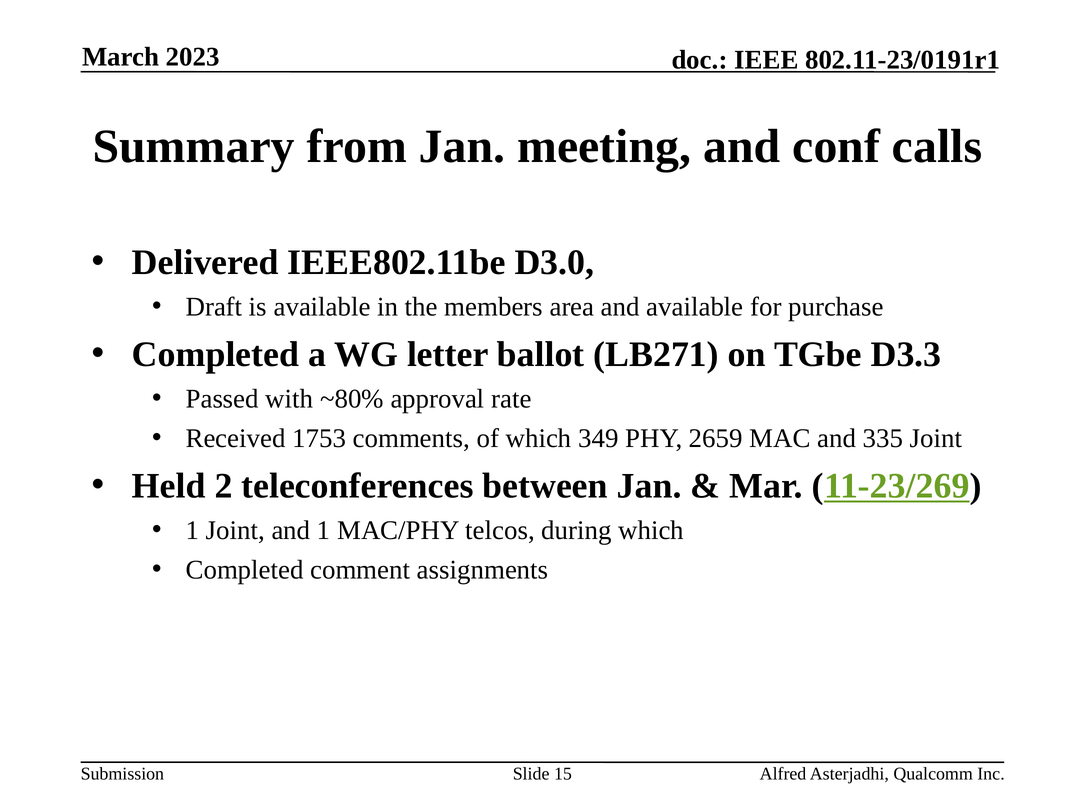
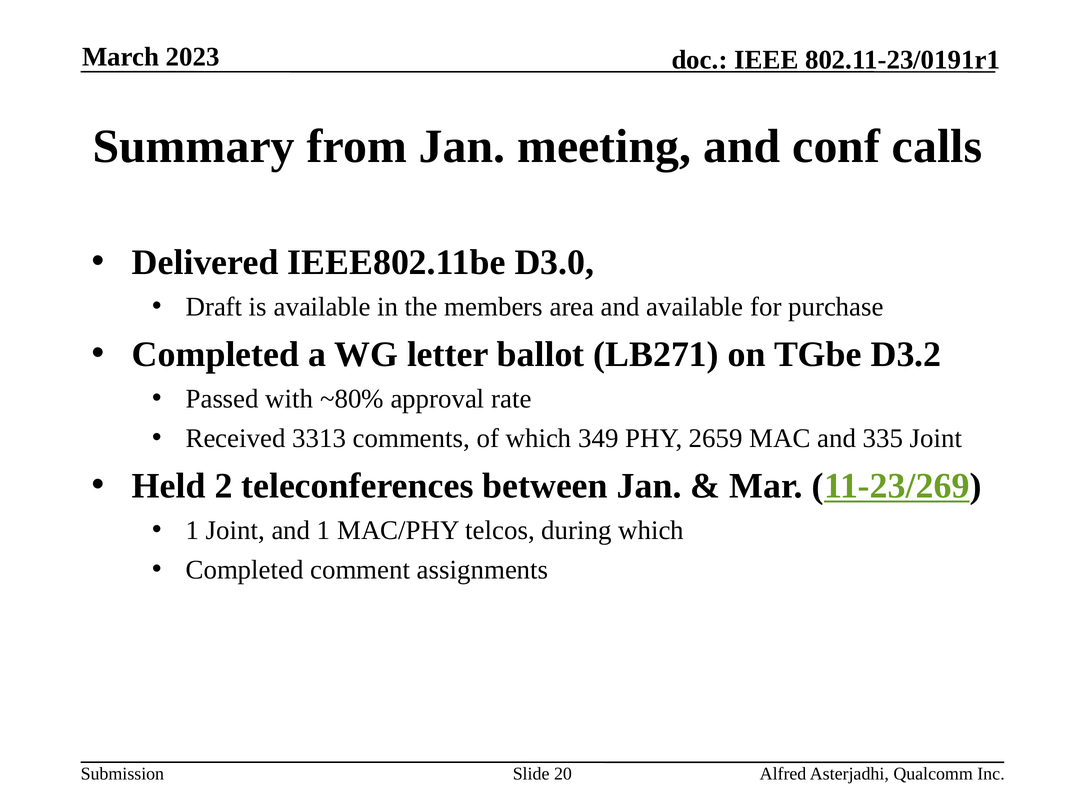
D3.3: D3.3 -> D3.2 (906, 354)
1753: 1753 -> 3313 (319, 439)
15: 15 -> 20 (563, 774)
